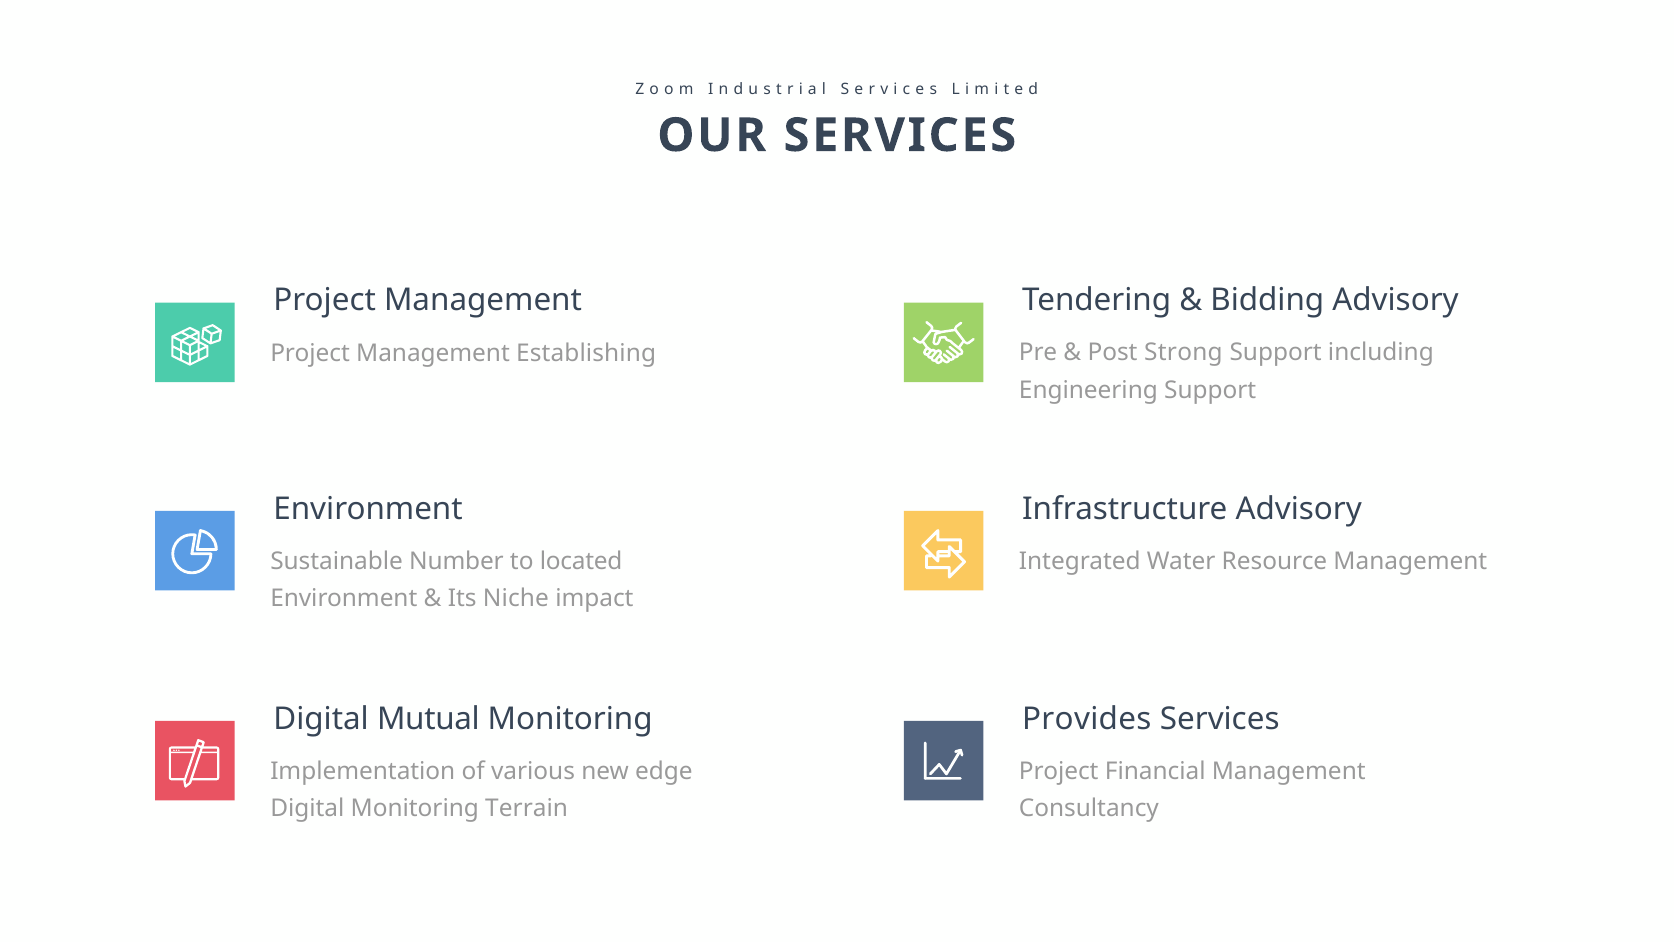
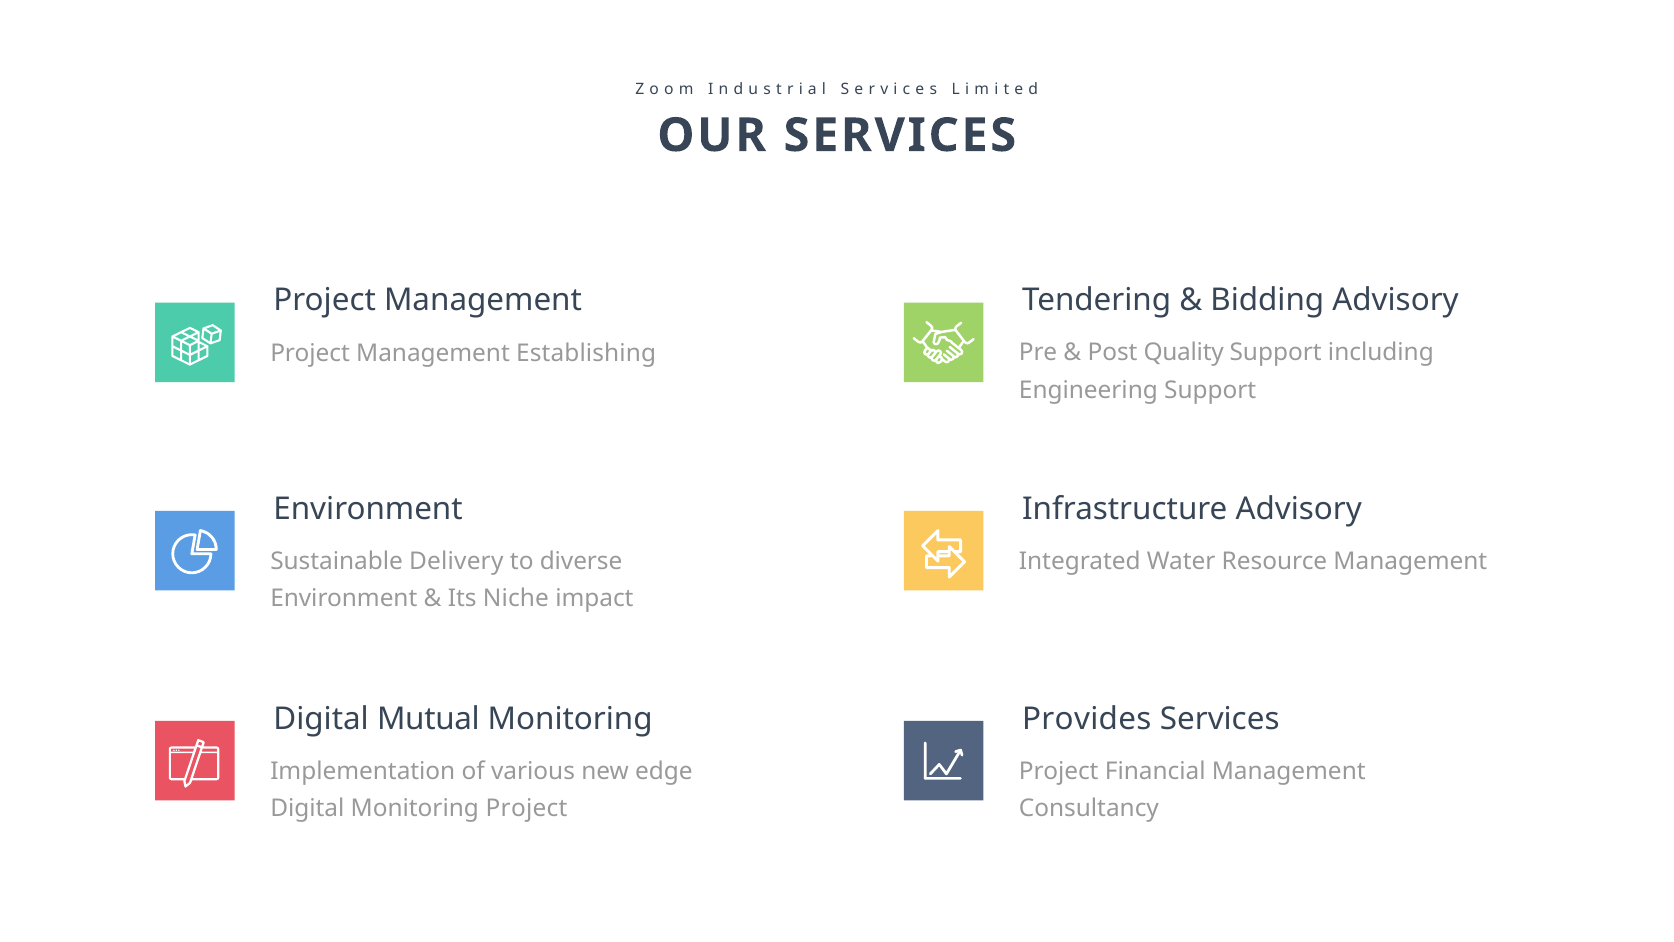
Strong: Strong -> Quality (1184, 353)
Number: Number -> Delivery (456, 561)
located: located -> diverse (581, 561)
Monitoring Terrain: Terrain -> Project (527, 809)
